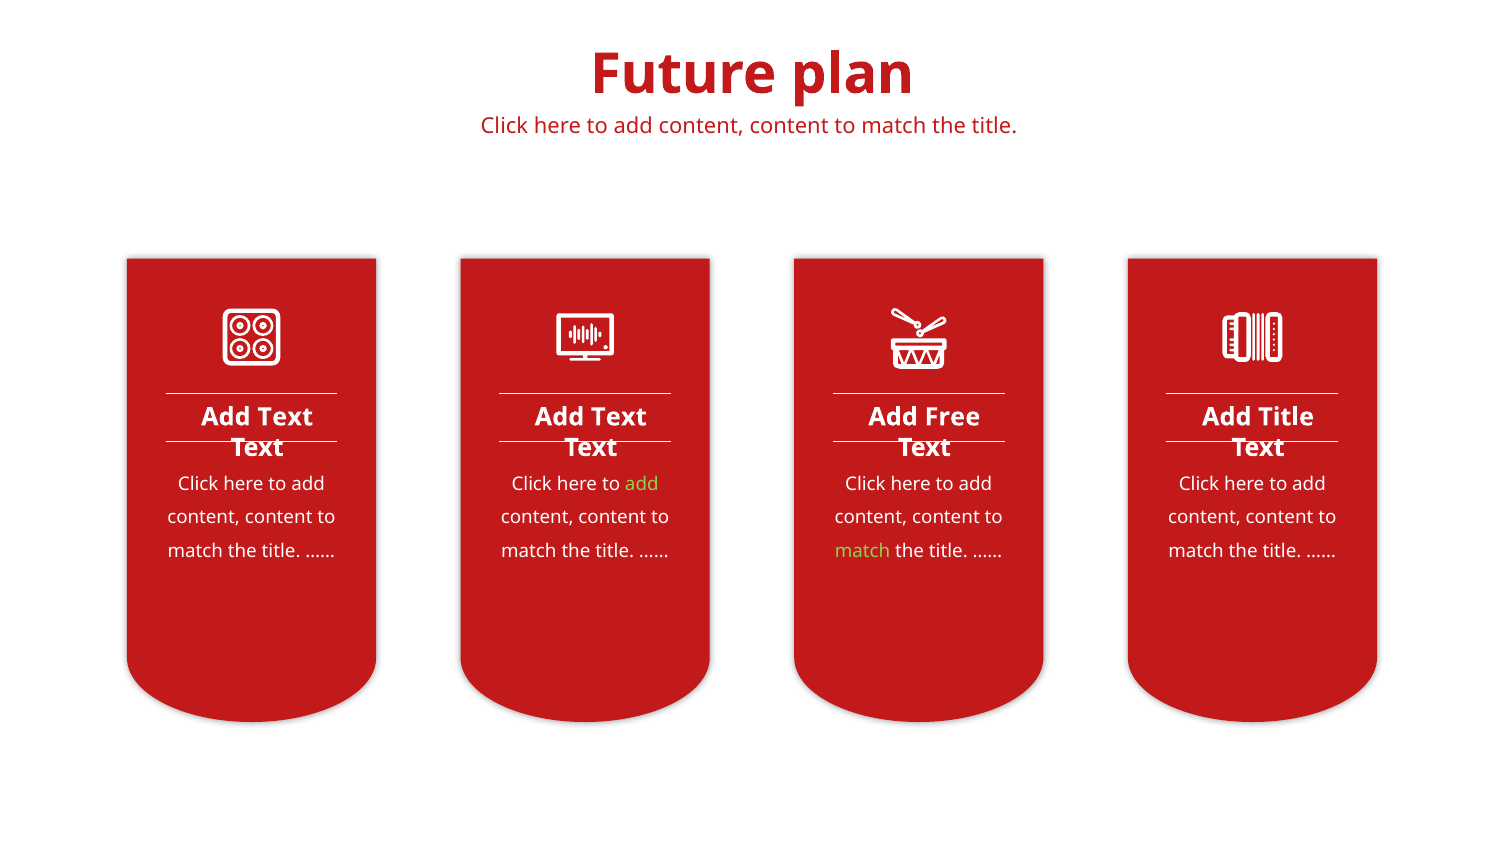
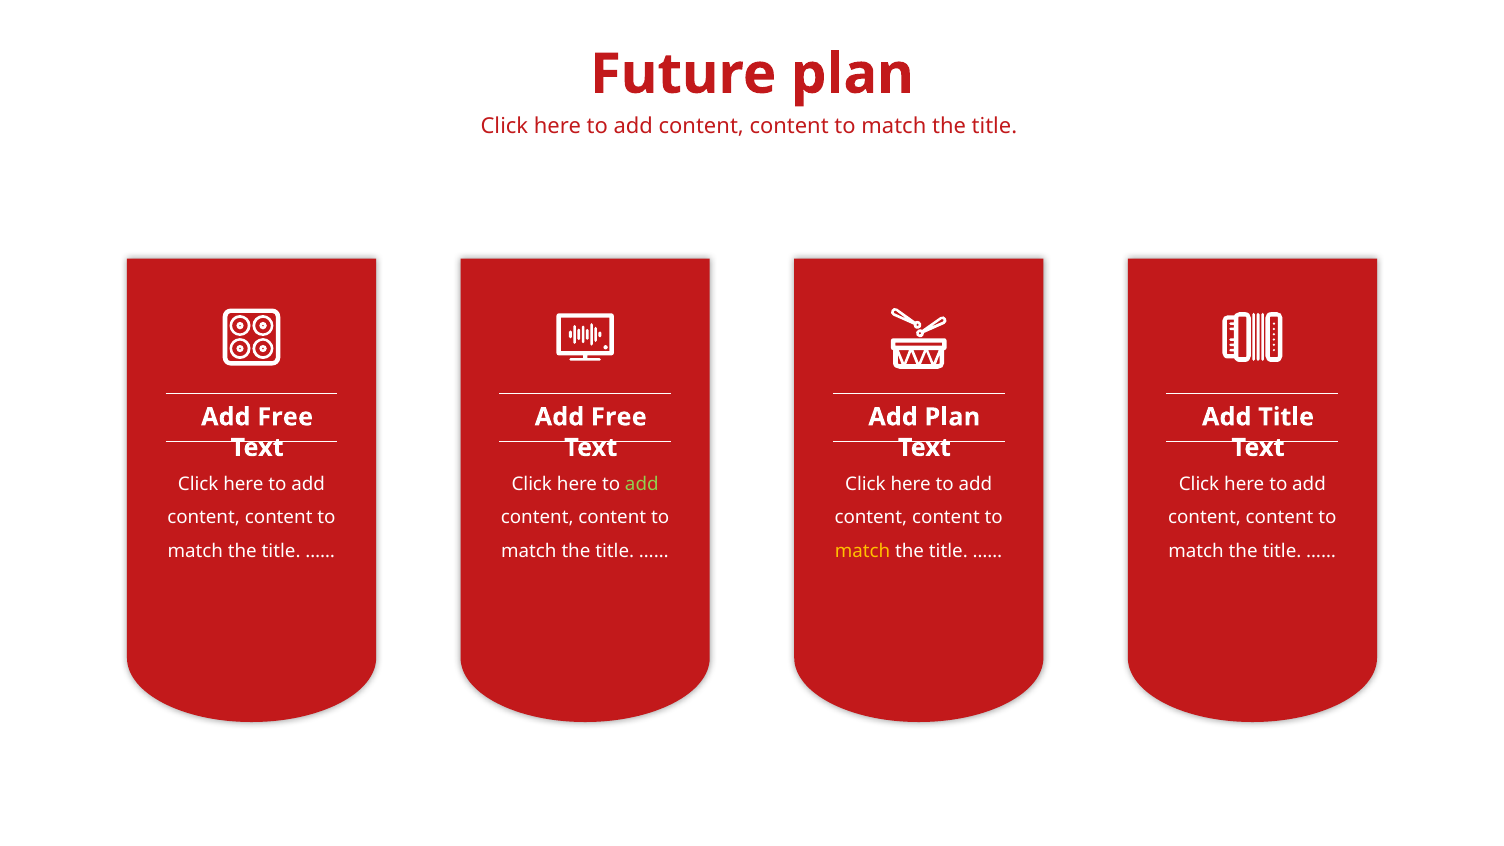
Text: Text -> Free (285, 417)
Text: Text -> Free (619, 417)
Add Free: Free -> Plan (952, 417)
match colour: light green -> yellow (863, 552)
